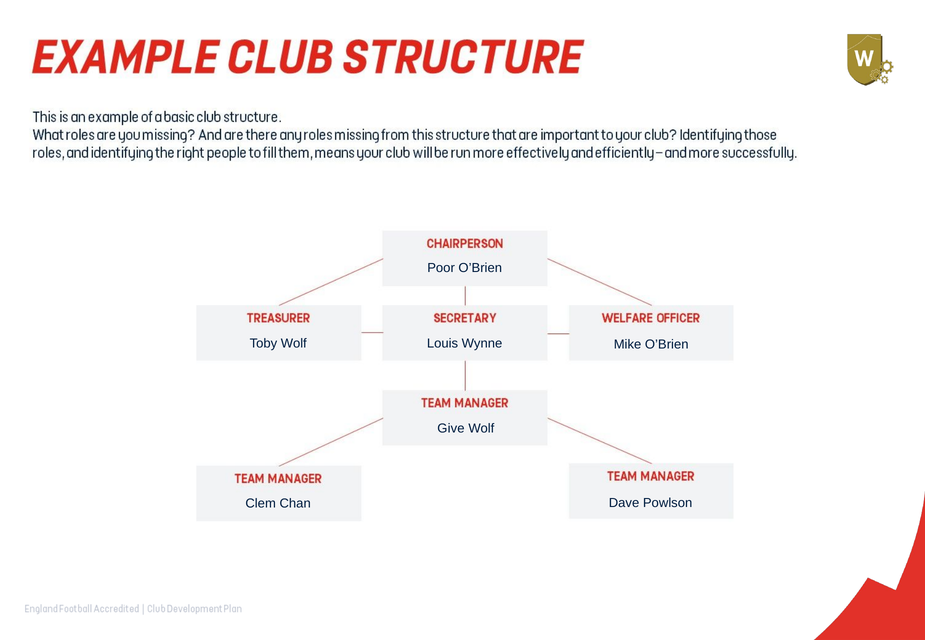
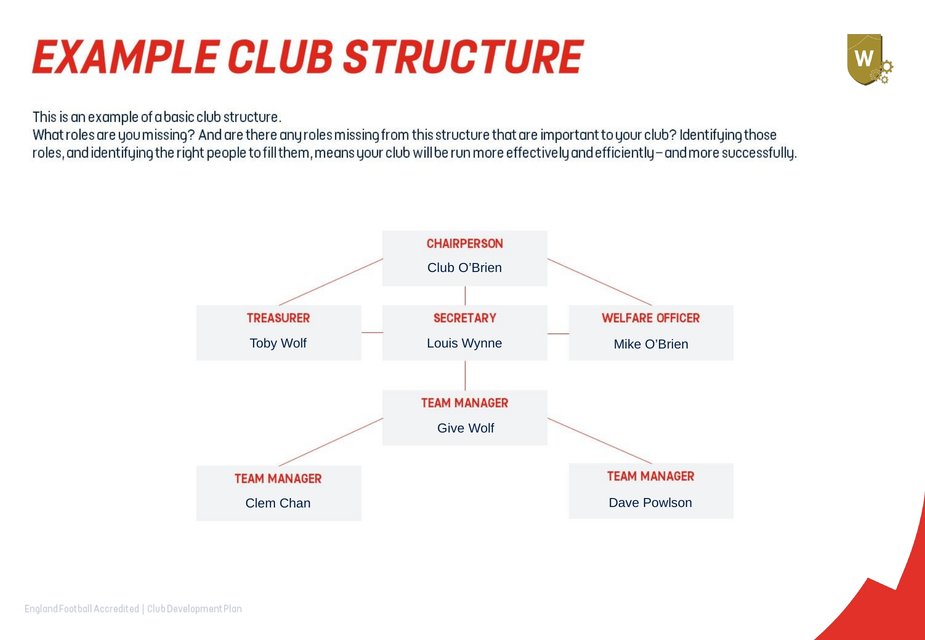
Poor: Poor -> Club (441, 268)
